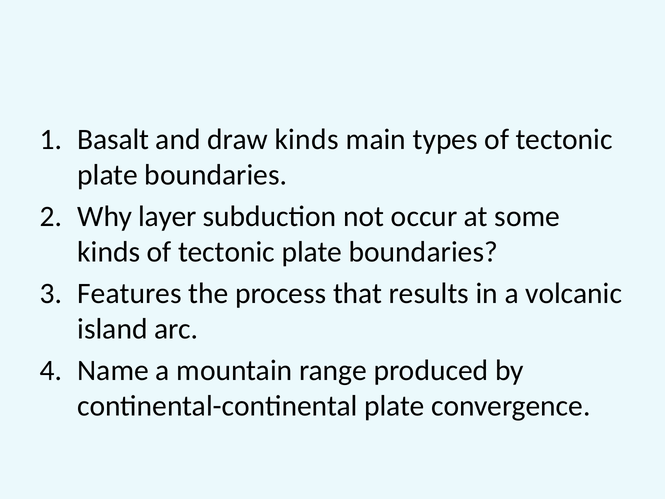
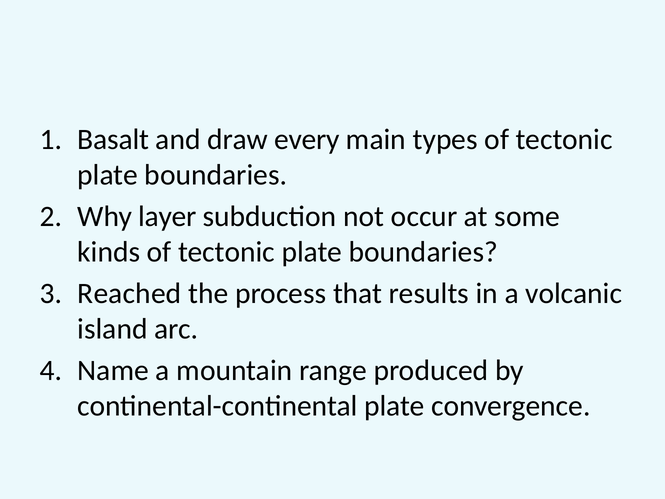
draw kinds: kinds -> every (307, 140)
Features: Features -> Reached (129, 293)
